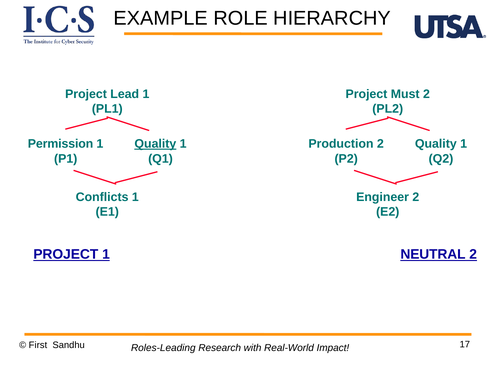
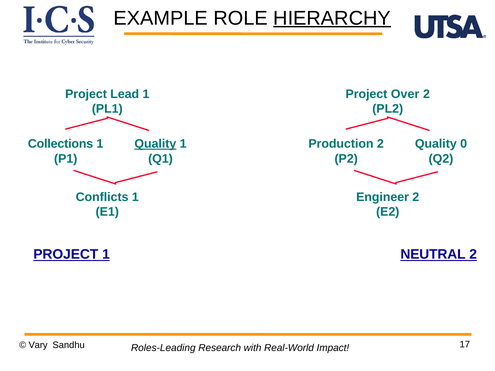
HIERARCHY underline: none -> present (332, 18)
Must: Must -> Over (405, 94)
Permission: Permission -> Collections (61, 144)
1: 1 -> 0 (464, 144)
First: First -> Vary (38, 345)
